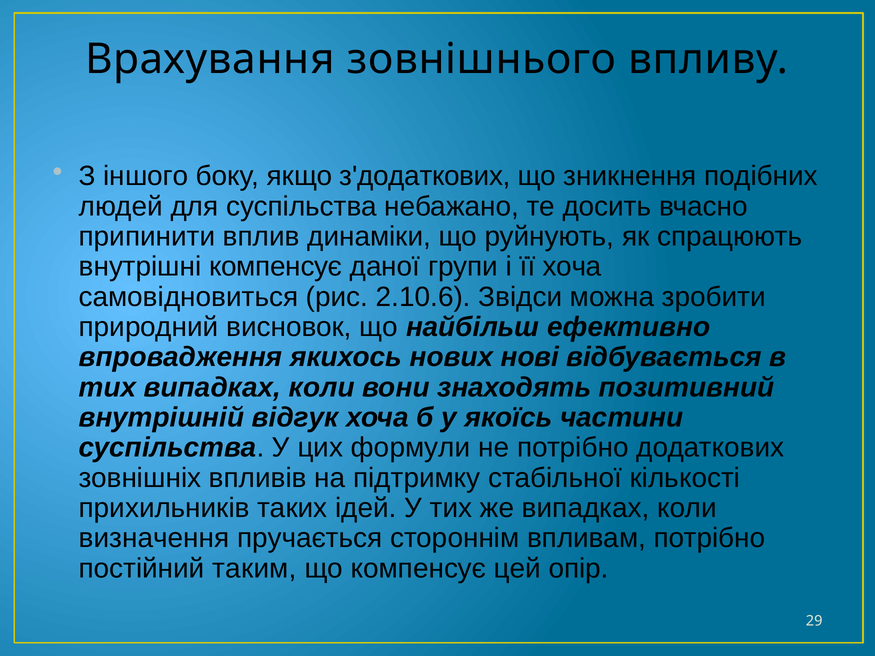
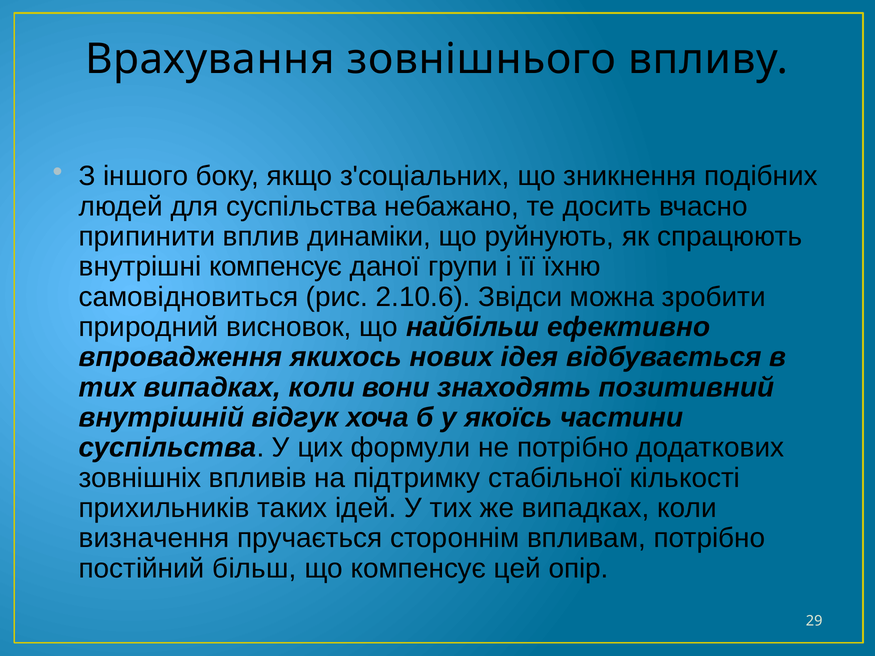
з'додаткових: з'додаткових -> з'соціальних (425, 176)
її хоча: хоча -> їхню (572, 267)
нові: нові -> ідея (530, 357)
таким: таким -> більш (254, 569)
